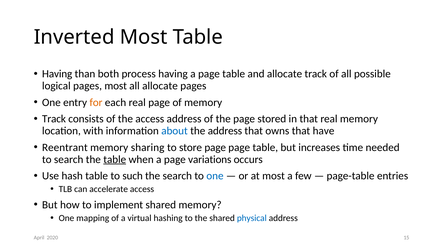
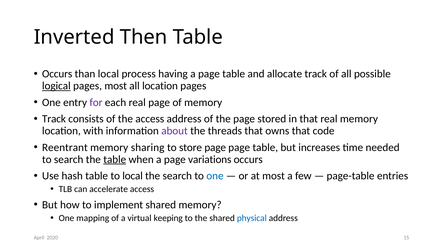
Inverted Most: Most -> Then (144, 37)
Having: Having -> Occurs (57, 74)
than both: both -> local (108, 74)
logical underline: none -> present (56, 86)
all allocate: allocate -> location (160, 86)
for colour: orange -> purple (96, 102)
about colour: blue -> purple (175, 131)
the address: address -> threads (225, 131)
have: have -> code (324, 131)
to such: such -> local (133, 176)
hashing: hashing -> keeping (168, 218)
